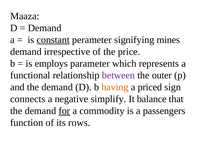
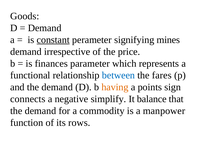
Maaza: Maaza -> Goods (25, 16)
employs: employs -> finances (51, 64)
between colour: purple -> blue (118, 76)
outer: outer -> fares (162, 76)
priced: priced -> points (150, 87)
for underline: present -> none (64, 111)
passengers: passengers -> manpower (164, 111)
